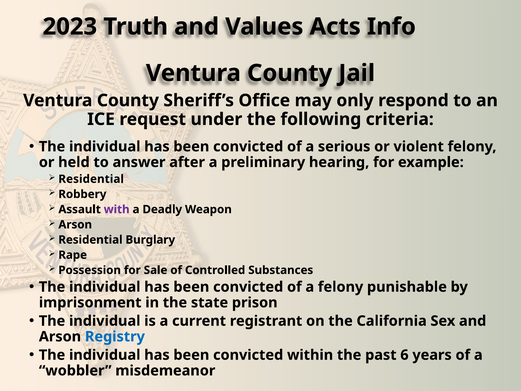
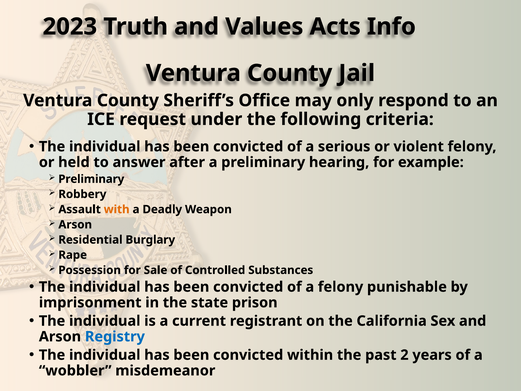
Residential: Residential -> Preliminary (91, 179)
with colour: purple -> orange (117, 209)
6: 6 -> 2 (404, 355)
